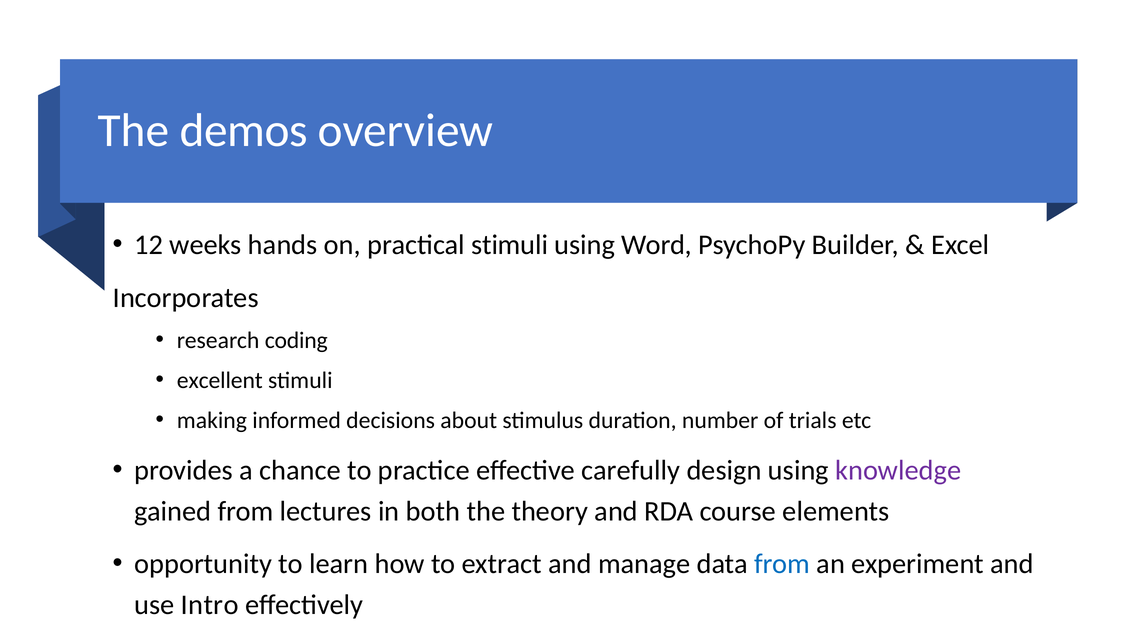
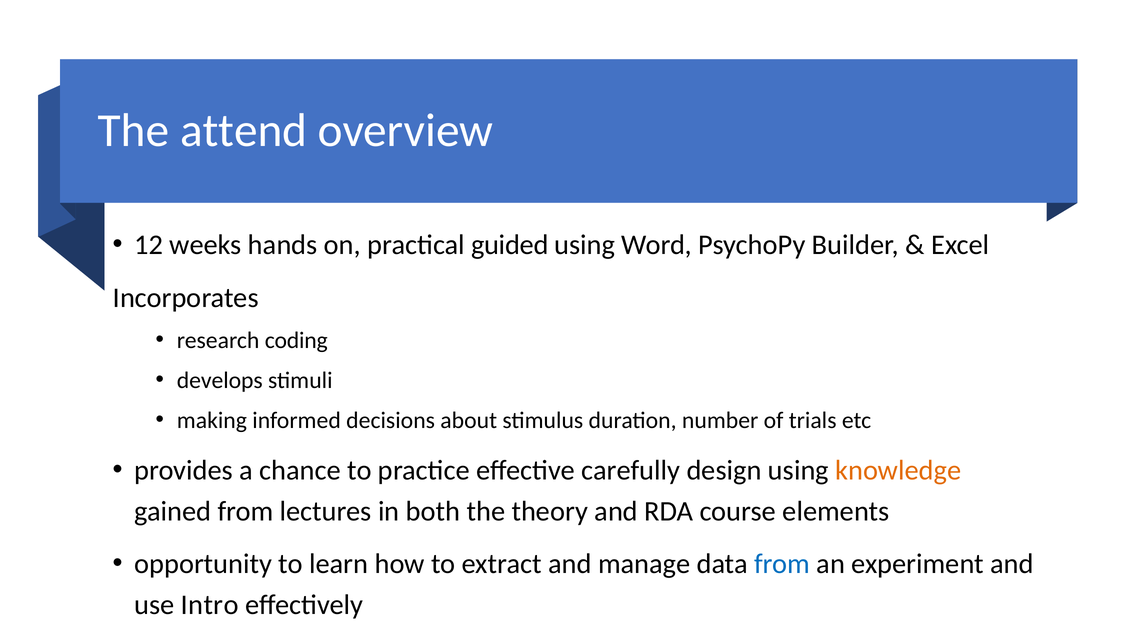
demos: demos -> attend (244, 131)
practical stimuli: stimuli -> guided (510, 245)
excellent: excellent -> develops (220, 381)
knowledge colour: purple -> orange (898, 471)
